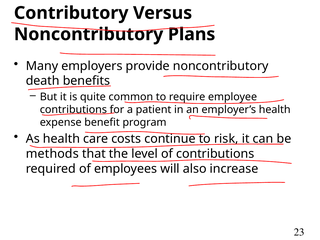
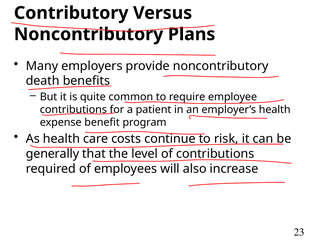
methods: methods -> generally (52, 154)
